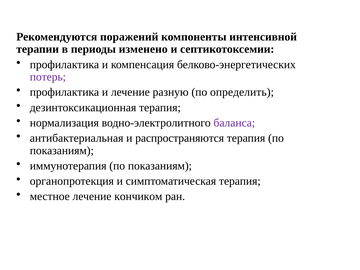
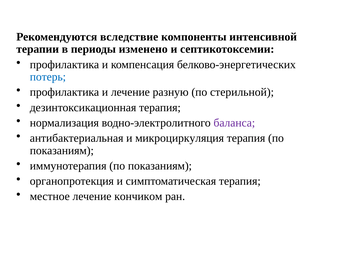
поражений: поражений -> вследствие (129, 37)
потерь colour: purple -> blue (48, 77)
определить: определить -> стерильной (242, 92)
распространяются: распространяются -> микроциркуляция (180, 138)
